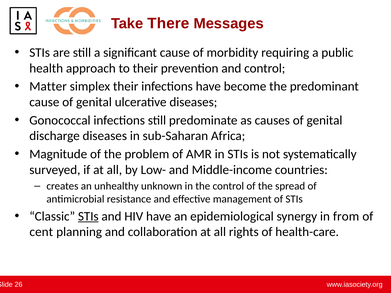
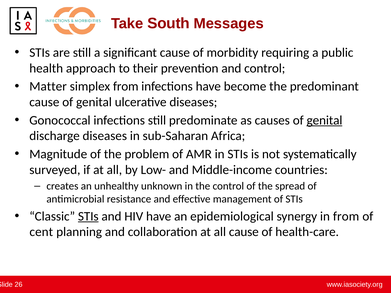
There: There -> South (169, 23)
simplex their: their -> from (126, 87)
genital underline: none -> present (324, 120)
all rights: rights -> cause (244, 232)
